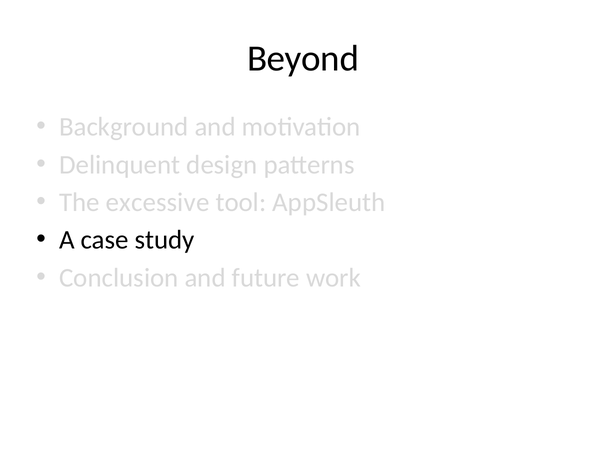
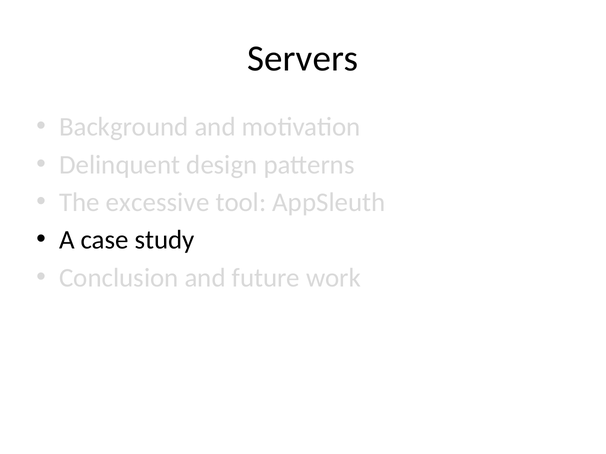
Beyond: Beyond -> Servers (303, 59)
